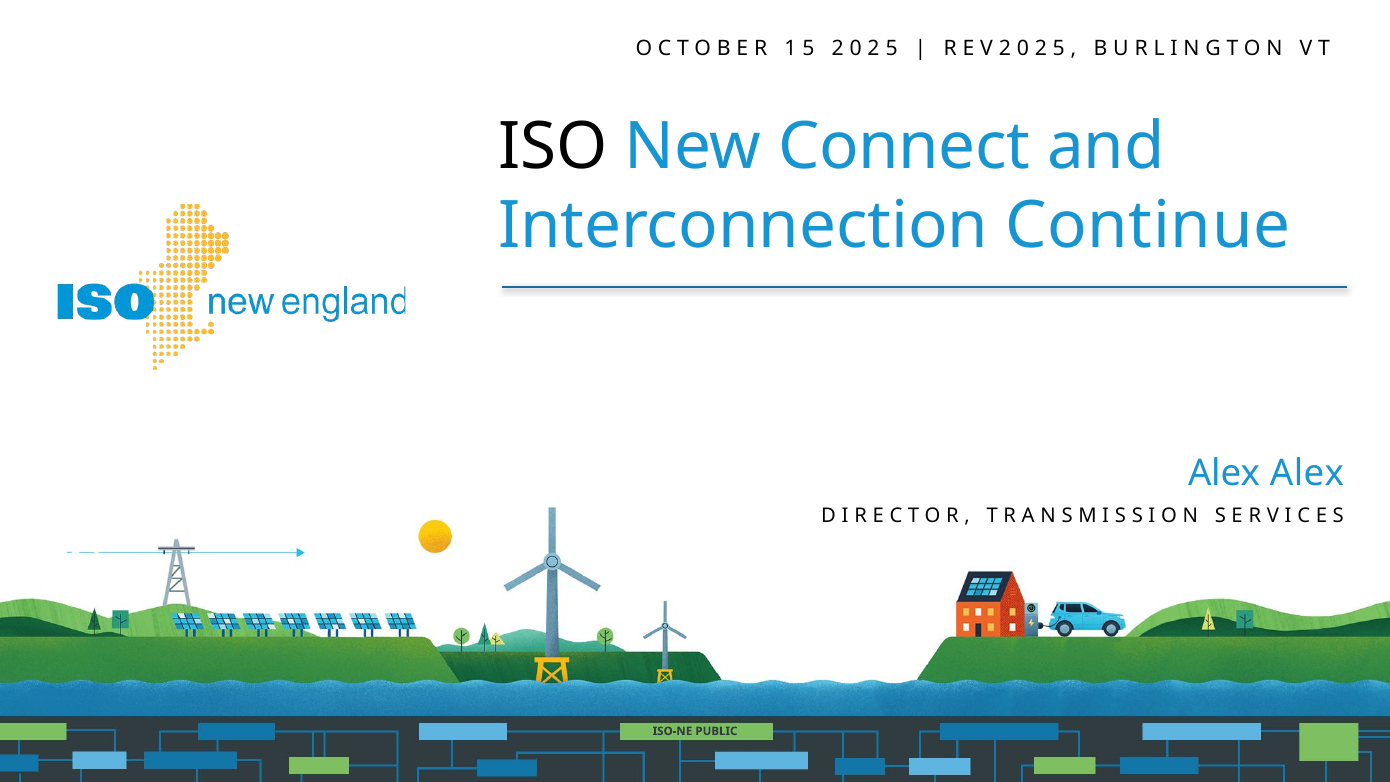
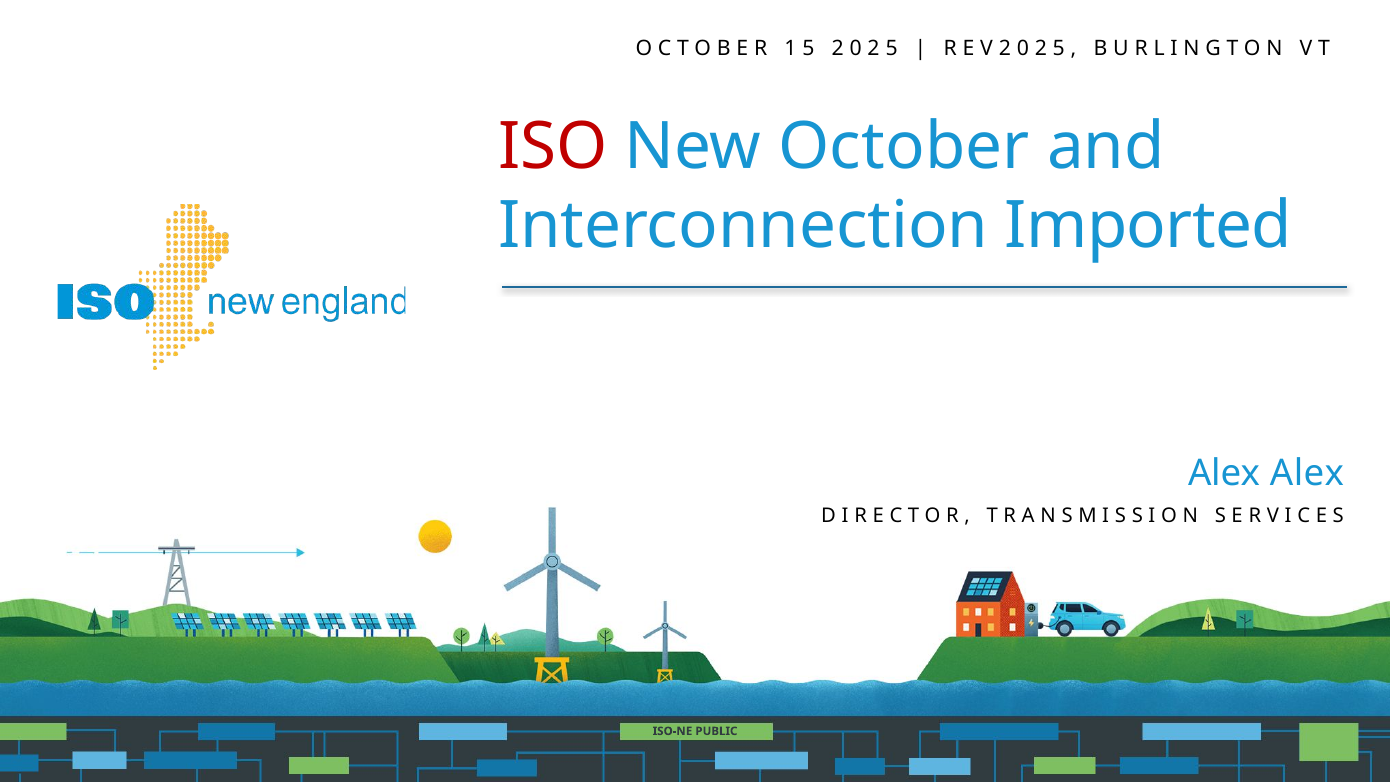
ISO colour: black -> red (553, 147)
Connect: Connect -> October (904, 147)
Continue: Continue -> Imported (1148, 226)
